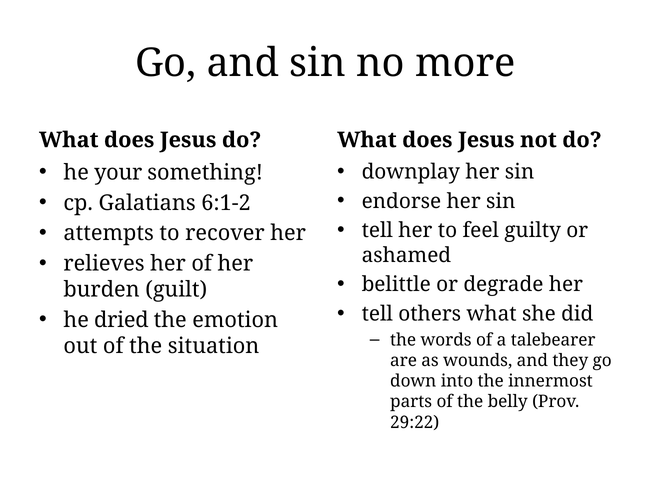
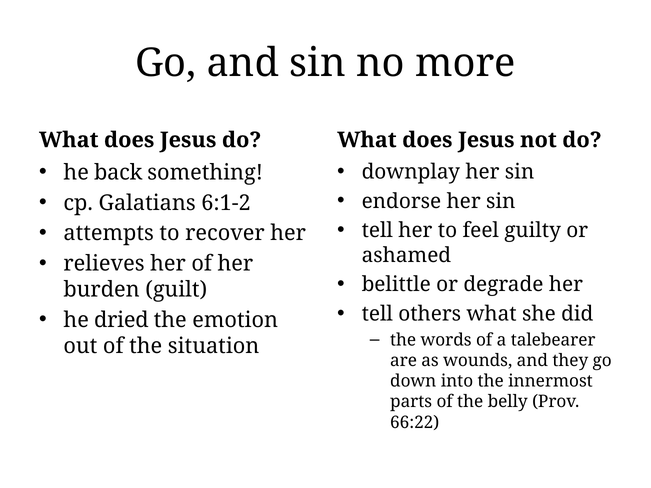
your: your -> back (118, 173)
29:22: 29:22 -> 66:22 (415, 423)
